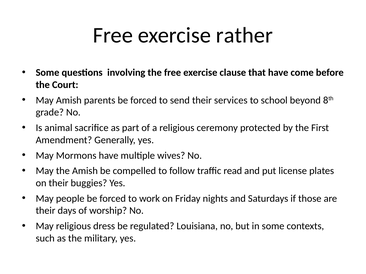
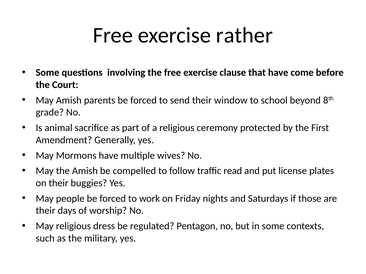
services: services -> window (231, 100)
Louisiana: Louisiana -> Pentagon (197, 226)
